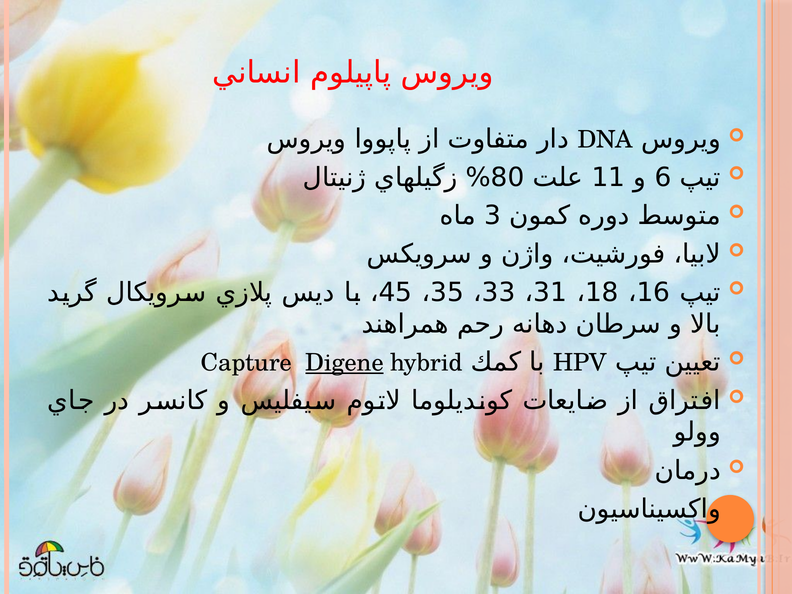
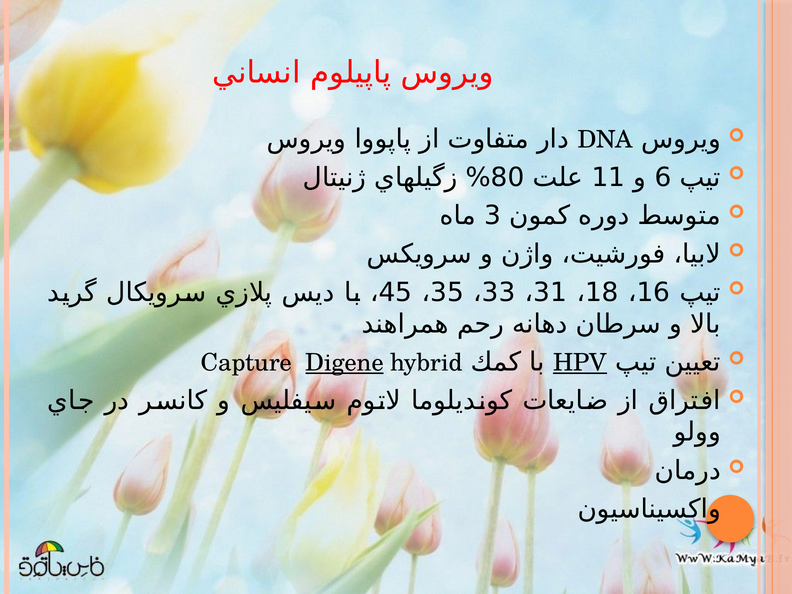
HPV underline: none -> present (580, 363)
